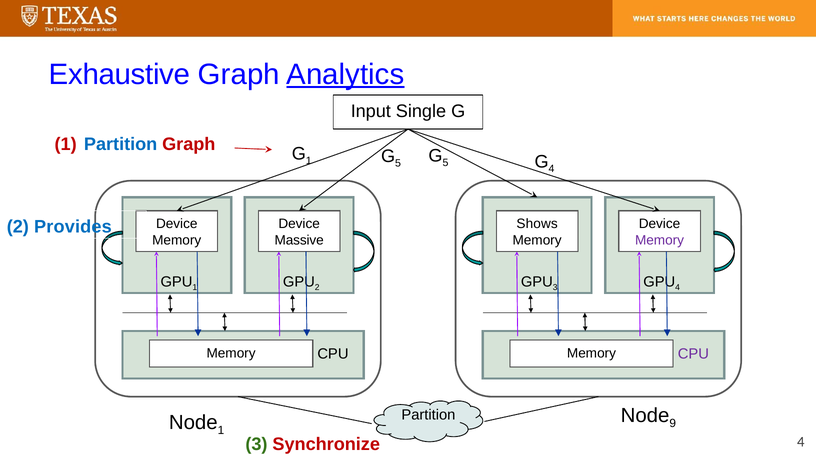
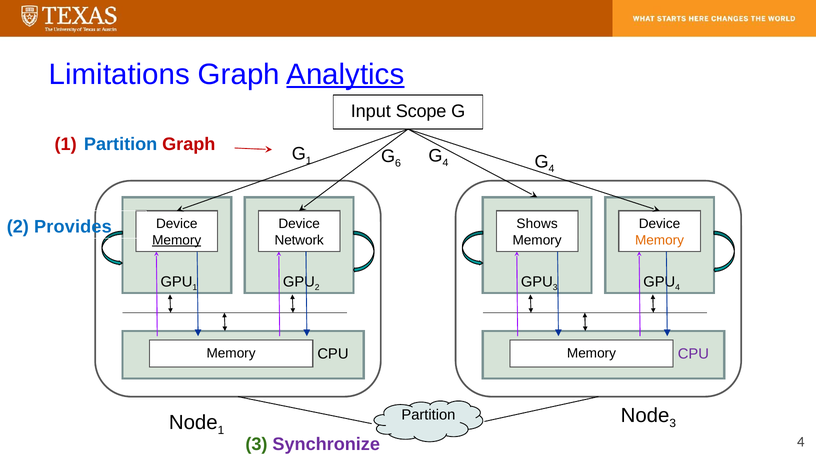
Exhaustive: Exhaustive -> Limitations (119, 74)
Single: Single -> Scope (421, 111)
5: 5 -> 6 (398, 163)
5: 5 -> 4 (445, 163)
Memory underline: none -> present (177, 240)
Massive: Massive -> Network (299, 240)
Memory colour: purple -> orange (660, 240)
9: 9 -> 3 (673, 424)
Synchronize colour: red -> purple (326, 444)
